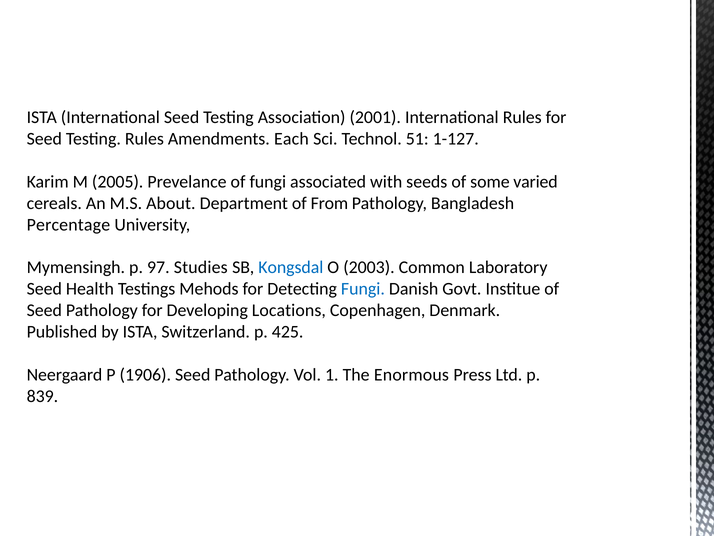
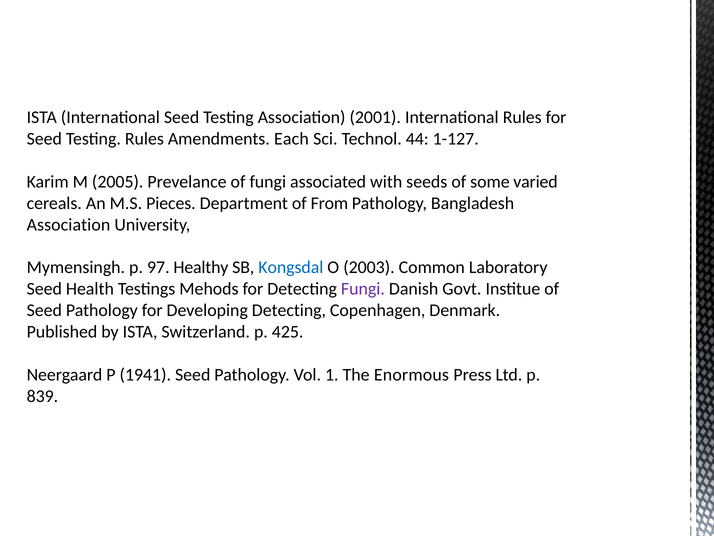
51: 51 -> 44 (417, 139)
About: About -> Pieces (171, 203)
Percentage: Percentage -> Association (68, 224)
Studies: Studies -> Healthy (201, 267)
Fungi colour: blue -> purple (363, 289)
Developing Locations: Locations -> Detecting (289, 310)
1906: 1906 -> 1941 (145, 374)
